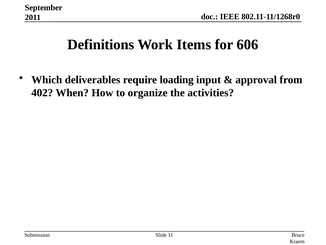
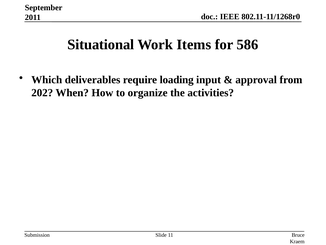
Definitions: Definitions -> Situational (101, 44)
606: 606 -> 586 (248, 44)
402: 402 -> 202 (42, 93)
